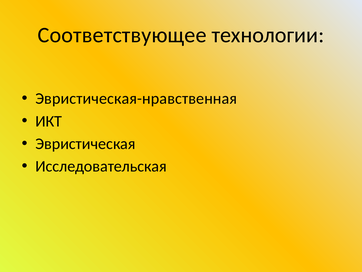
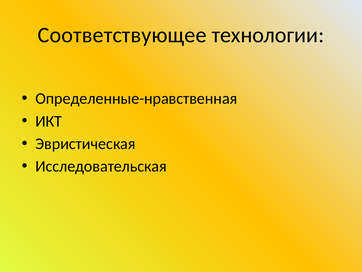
Эвристическая-нравственная: Эвристическая-нравственная -> Определенные-нравственная (136, 98)
